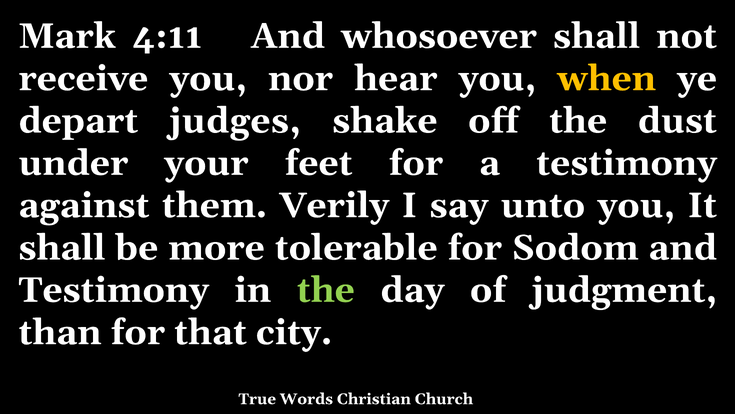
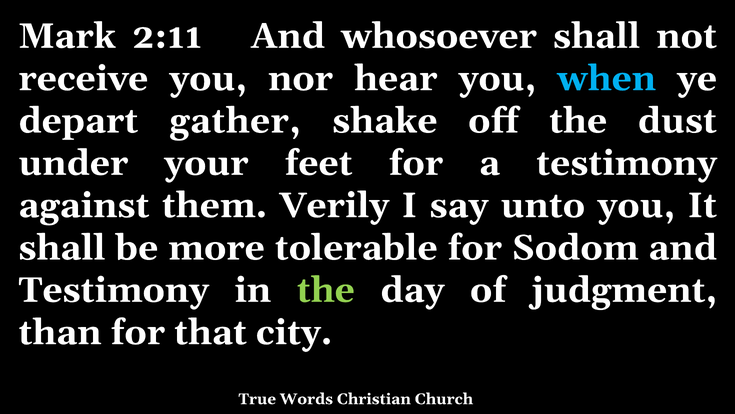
4:11: 4:11 -> 2:11 (167, 36)
when colour: yellow -> light blue (607, 78)
judges: judges -> gather (235, 121)
